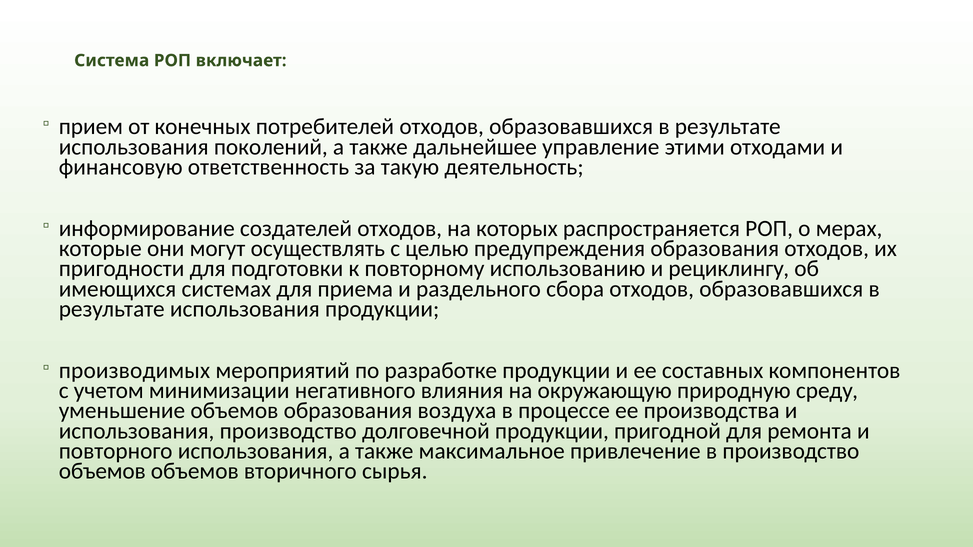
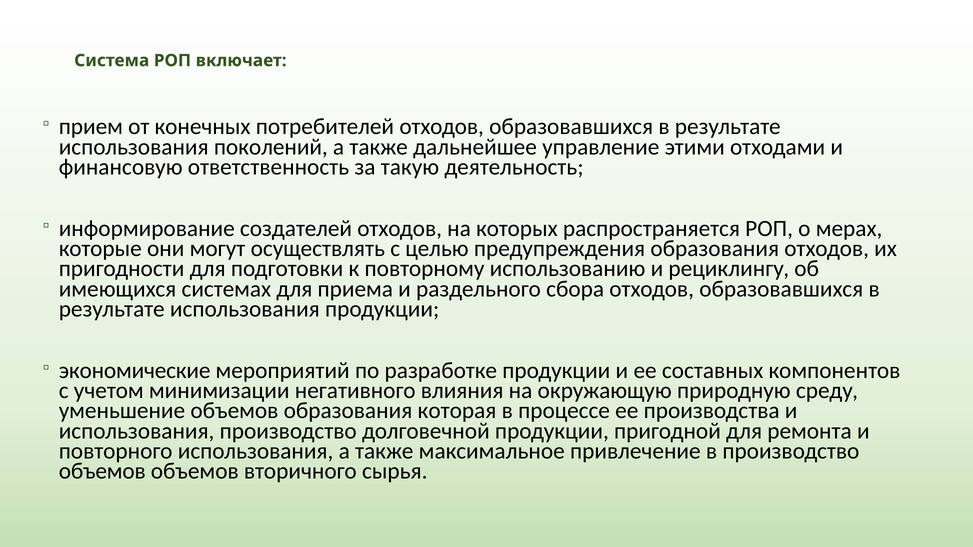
производимых: производимых -> экономические (135, 371)
воздуха: воздуха -> которая (457, 411)
